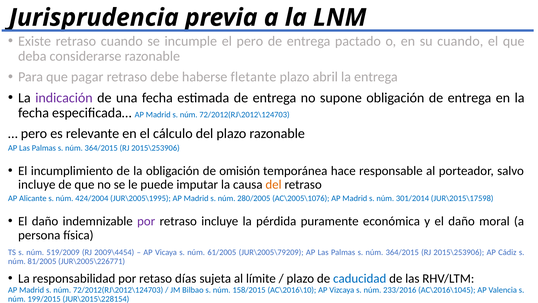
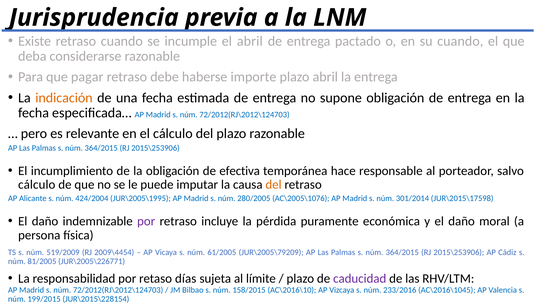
el pero: pero -> abril (250, 41)
fletante: fletante -> importe (253, 77)
indicación colour: purple -> orange (64, 98)
omisión: omisión -> efectiva (240, 171)
incluye: incluye -> cálculo (37, 184)
caducidad colour: blue -> purple (360, 278)
